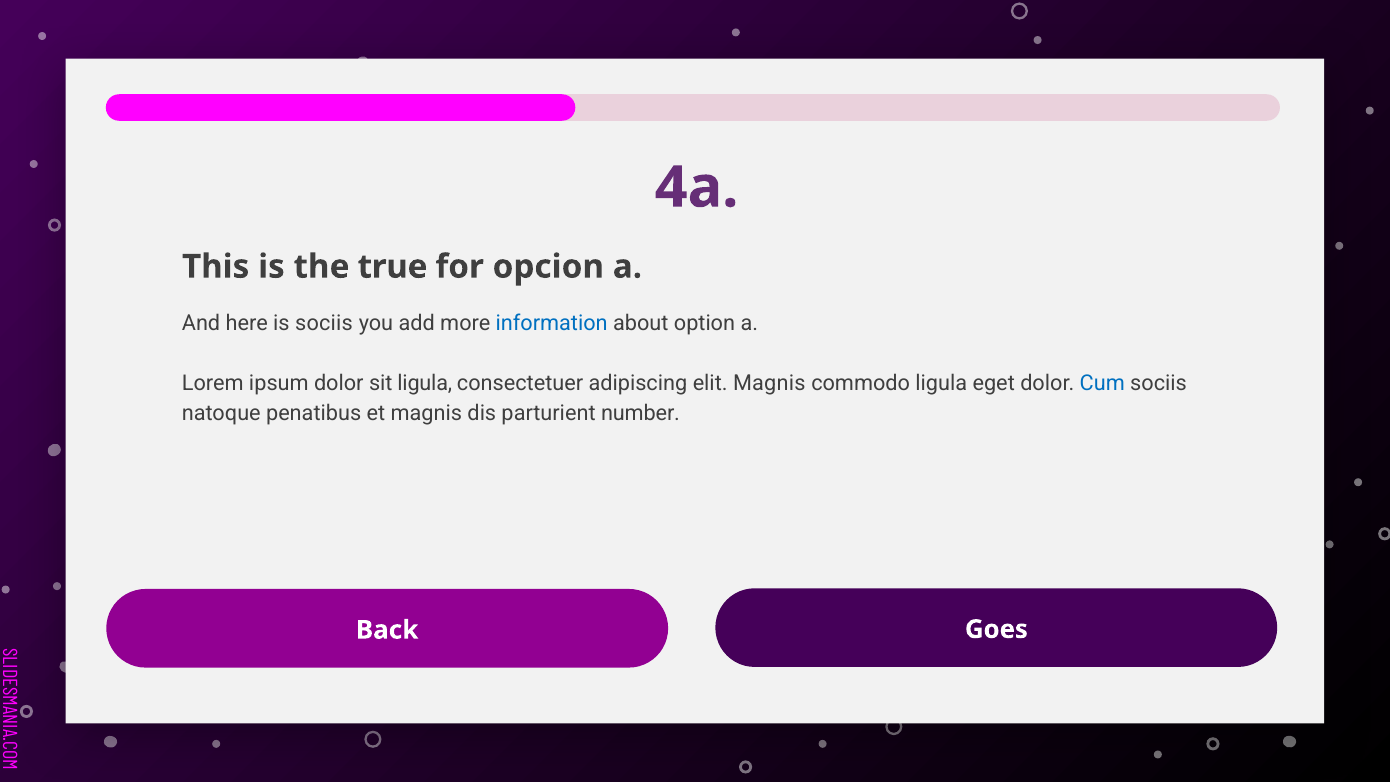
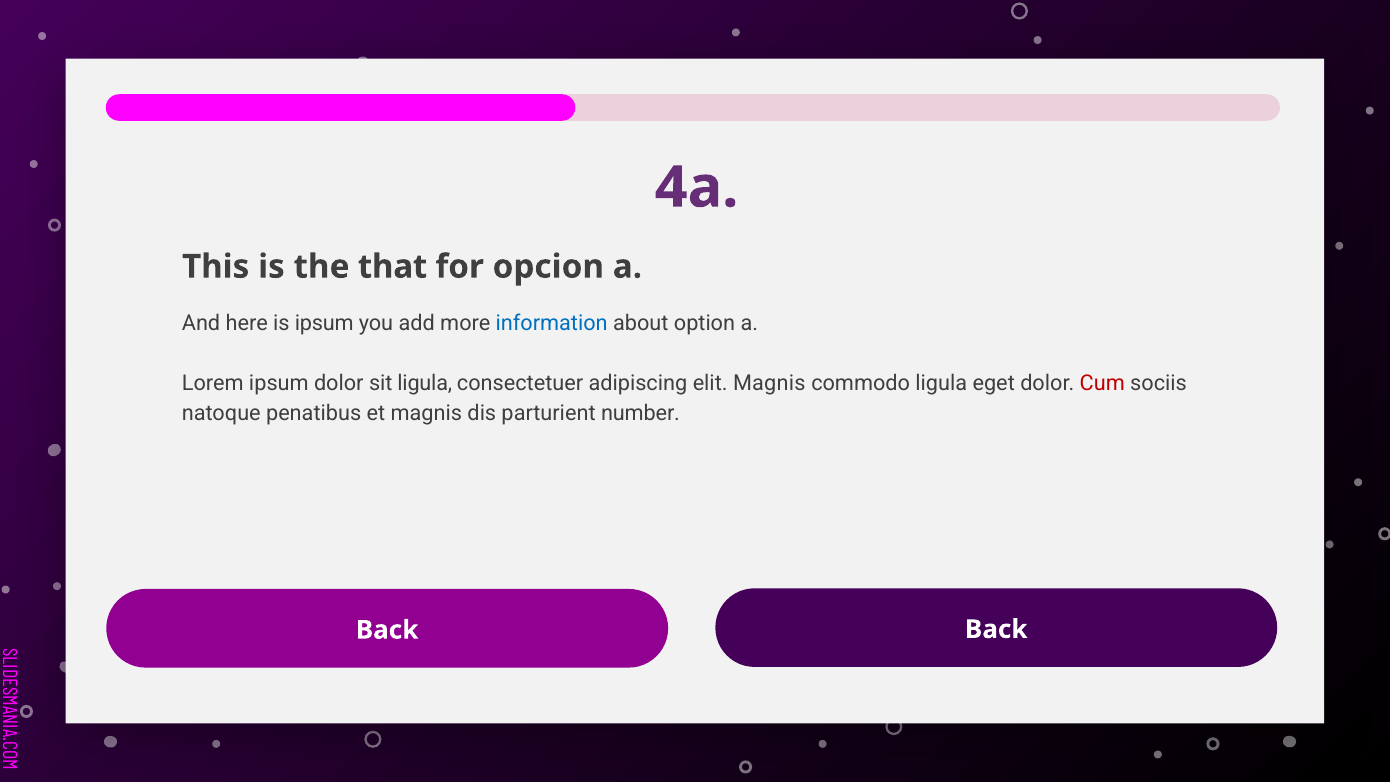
true: true -> that (393, 267)
is sociis: sociis -> ipsum (324, 323)
Cum colour: blue -> red (1102, 383)
Back Goes: Goes -> Back (996, 629)
